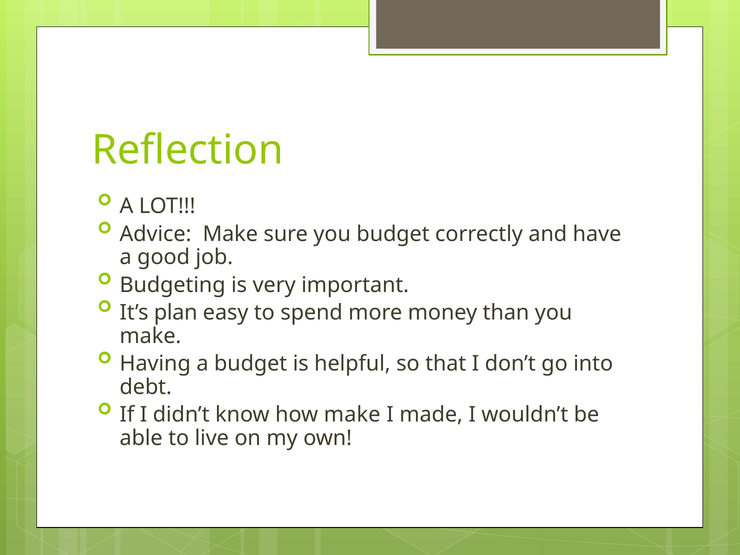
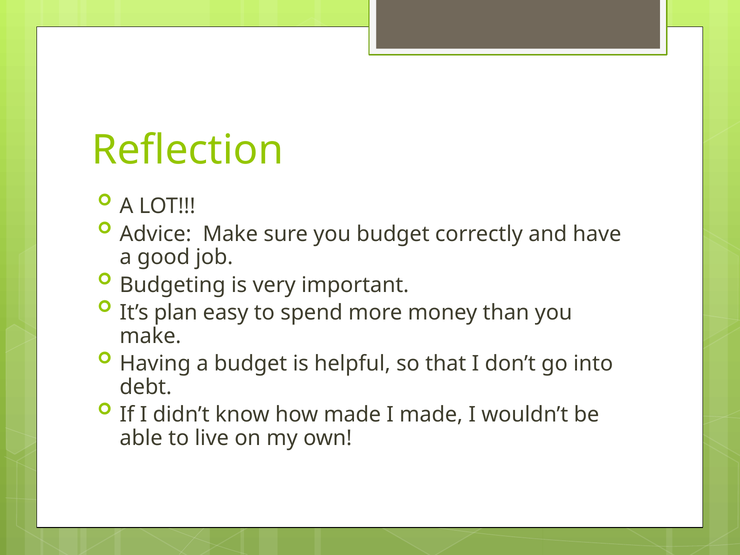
how make: make -> made (352, 415)
